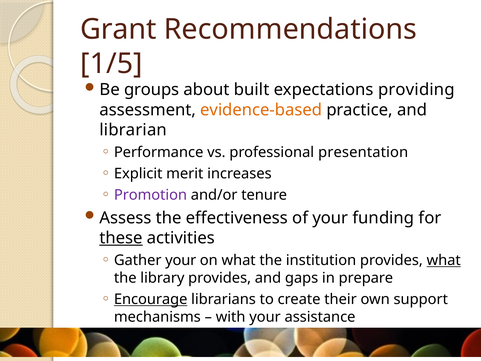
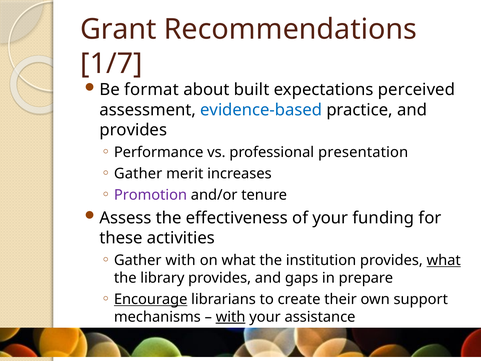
1/5: 1/5 -> 1/7 (111, 64)
groups: groups -> format (151, 90)
providing: providing -> perceived (416, 90)
evidence-based colour: orange -> blue (261, 110)
librarian: librarian -> provides (133, 130)
Explicit: Explicit -> Gather (138, 173)
these underline: present -> none (121, 238)
Gather your: your -> with (181, 260)
with underline: none -> present (231, 317)
